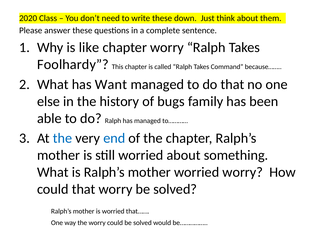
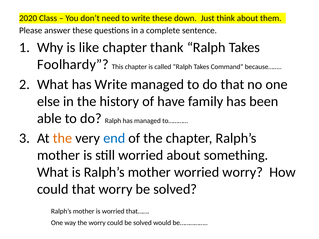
chapter worry: worry -> thank (167, 48)
has Want: Want -> Write (111, 84)
bugs: bugs -> have (171, 102)
the colour: blue -> orange (62, 138)
